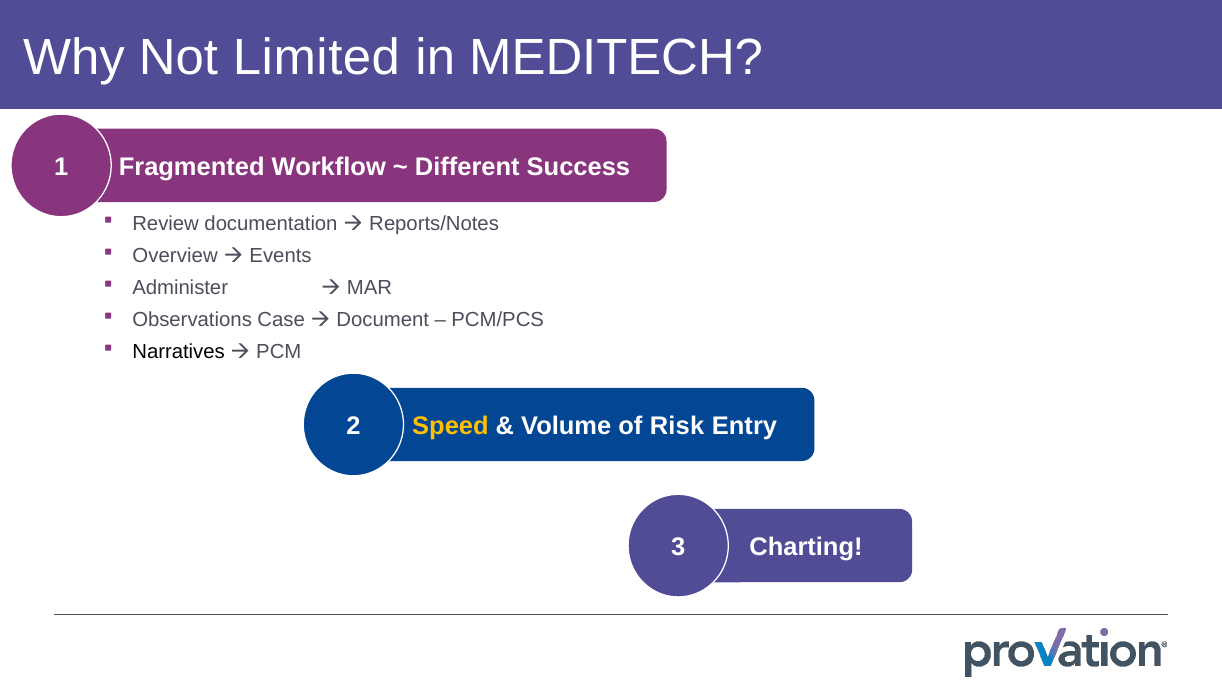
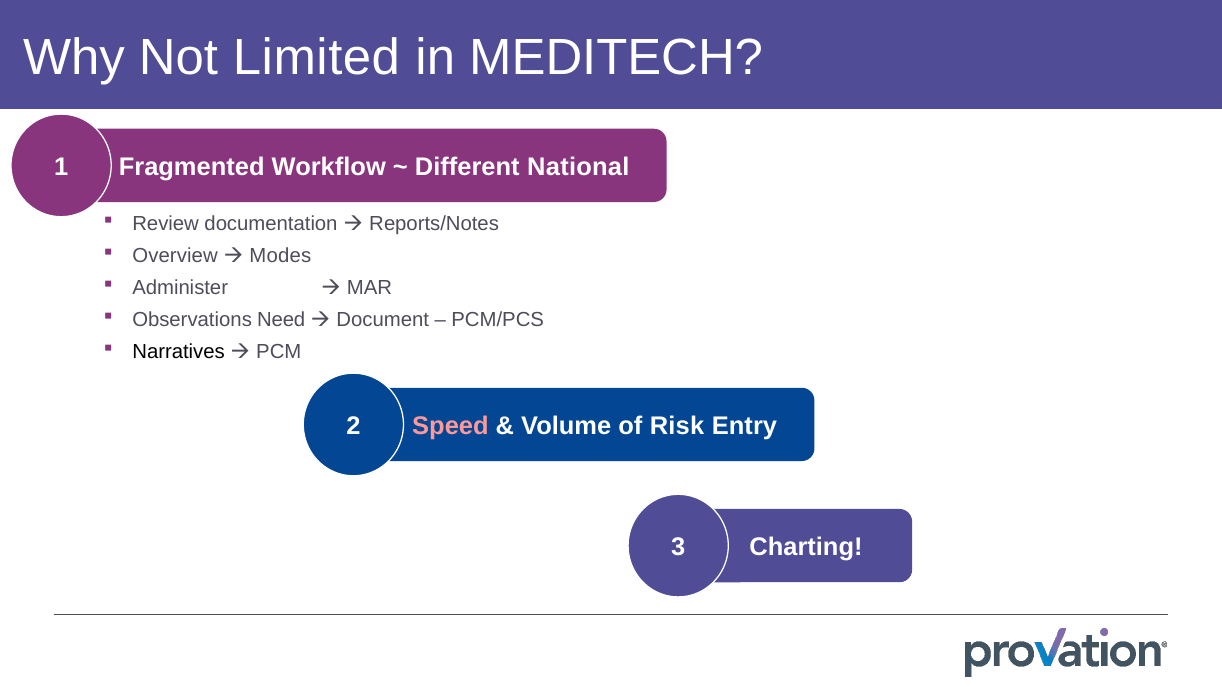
Success: Success -> National (578, 167)
Events: Events -> Modes (280, 256)
Case: Case -> Need (281, 320)
Speed colour: yellow -> pink (450, 426)
